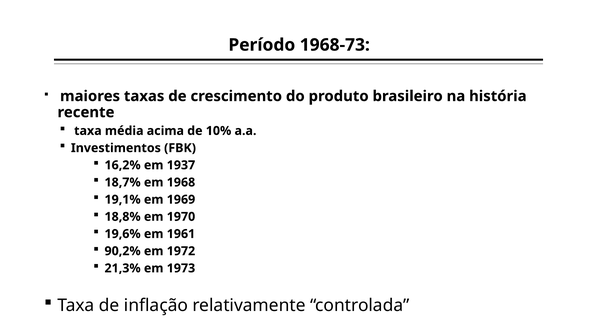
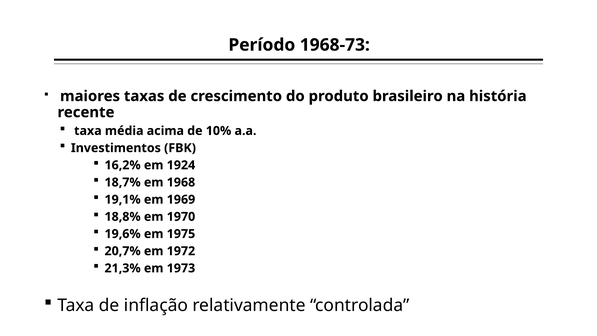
1937: 1937 -> 1924 (181, 165)
1961: 1961 -> 1975 (181, 234)
90,2%: 90,2% -> 20,7% (123, 251)
